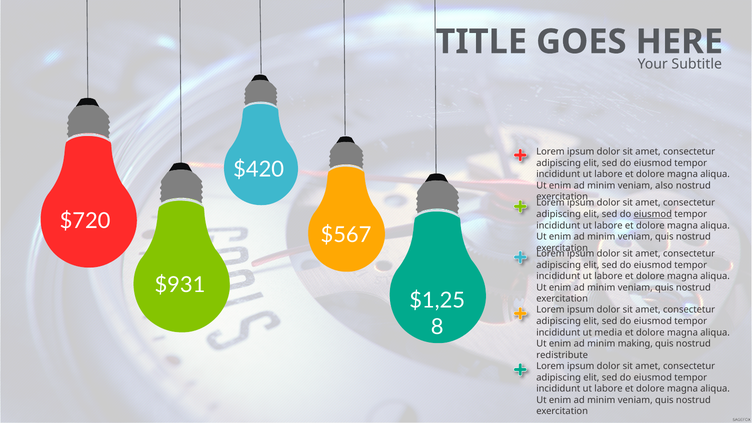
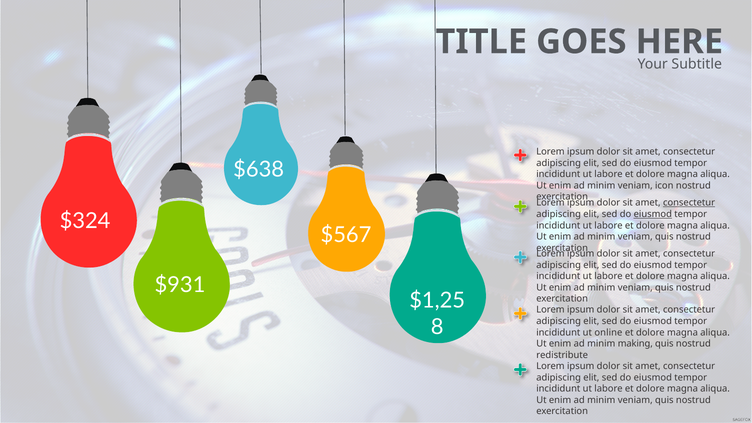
$420: $420 -> $638 (259, 169)
also: also -> icon (664, 185)
consectetur underline: none -> present (689, 203)
$720: $720 -> $324 (85, 221)
media: media -> online (608, 332)
